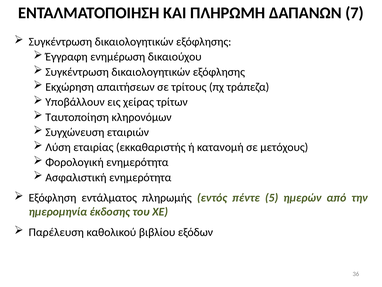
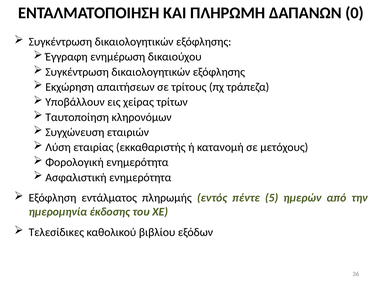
7: 7 -> 0 (355, 13)
Παρέλευση: Παρέλευση -> Τελεσίδικες (56, 232)
